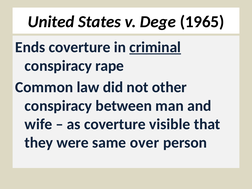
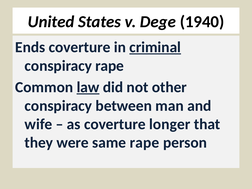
1965: 1965 -> 1940 (202, 22)
law underline: none -> present (88, 87)
visible: visible -> longer (170, 124)
same over: over -> rape (144, 143)
